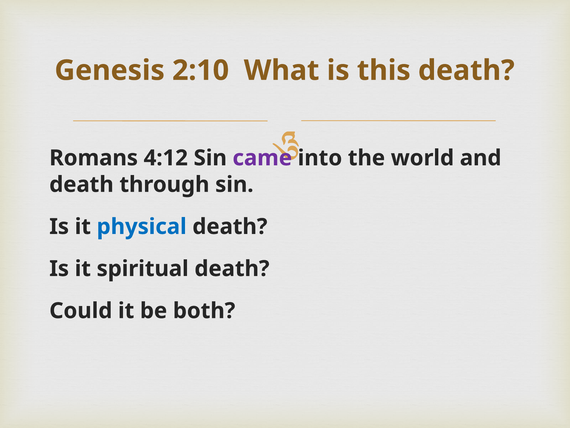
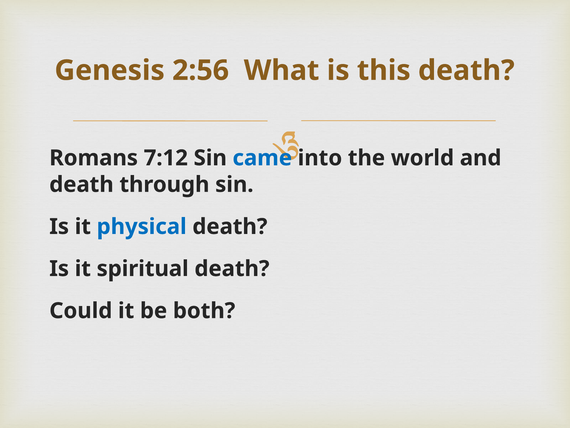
2:10: 2:10 -> 2:56 (201, 70)
4:12: 4:12 -> 7:12 (166, 158)
came colour: purple -> blue (262, 158)
